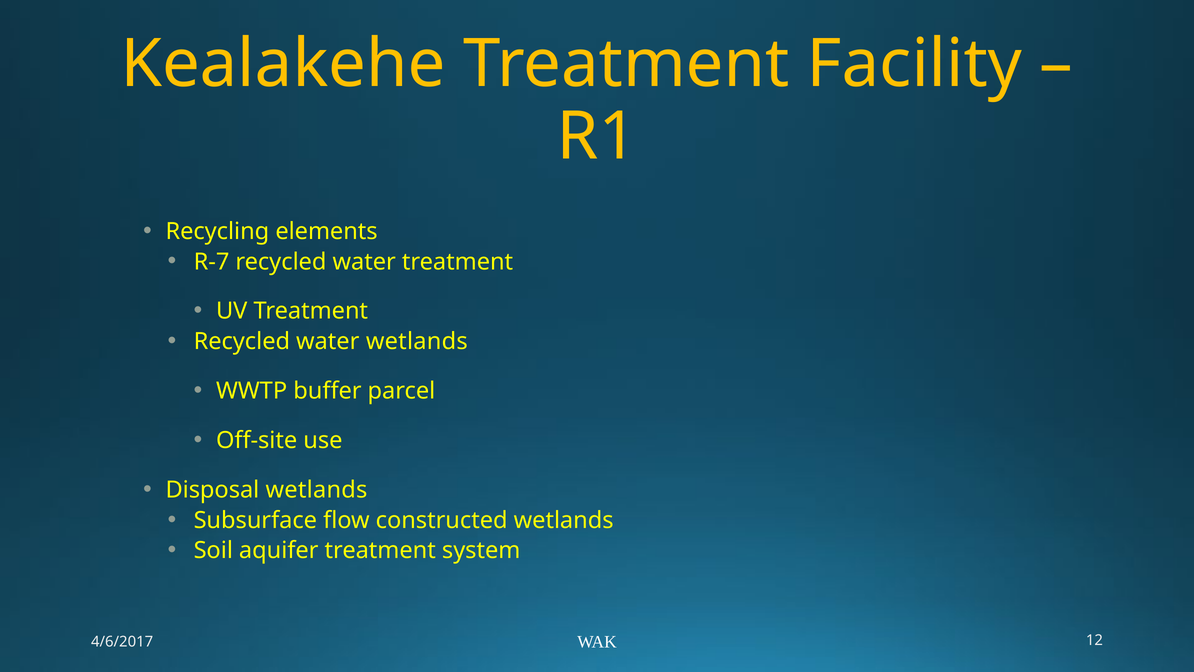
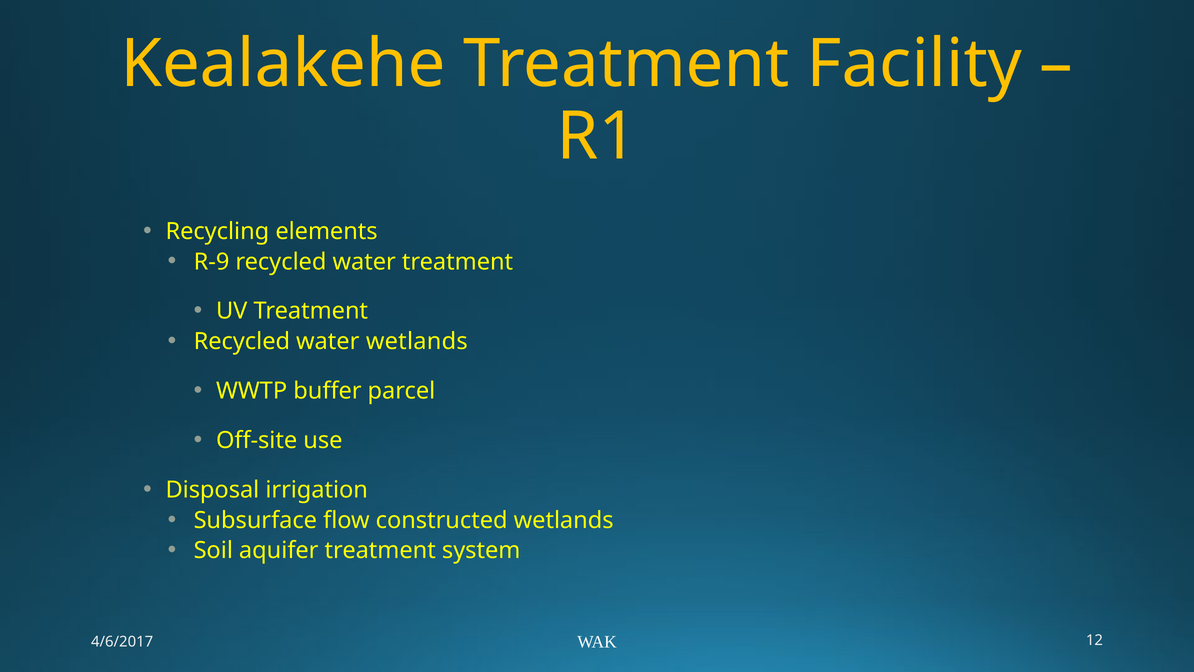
R-7: R-7 -> R-9 (212, 262)
Disposal wetlands: wetlands -> irrigation (317, 490)
